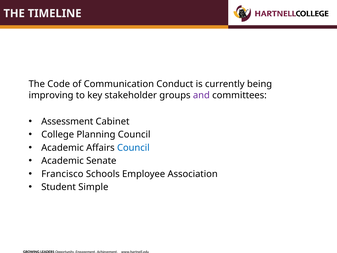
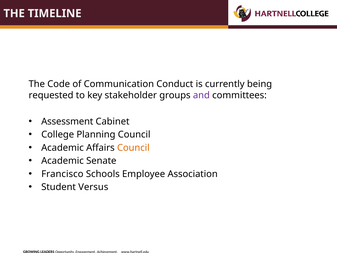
improving: improving -> requested (51, 95)
Council colour: blue -> orange (133, 148)
Simple: Simple -> Versus (93, 187)
